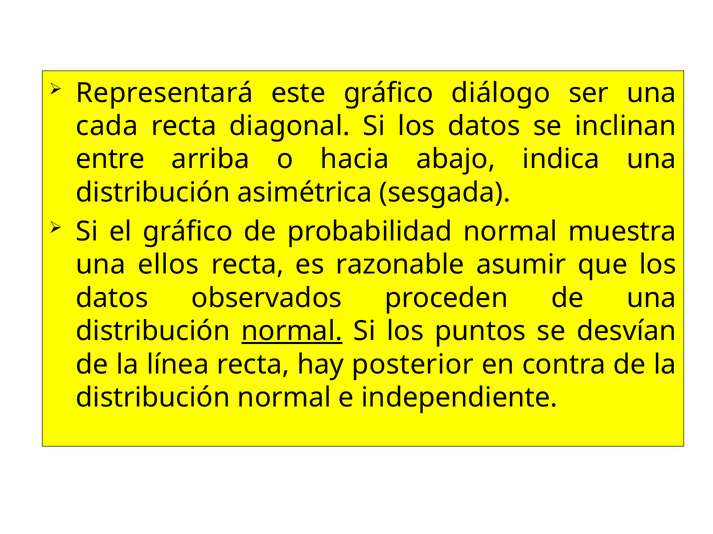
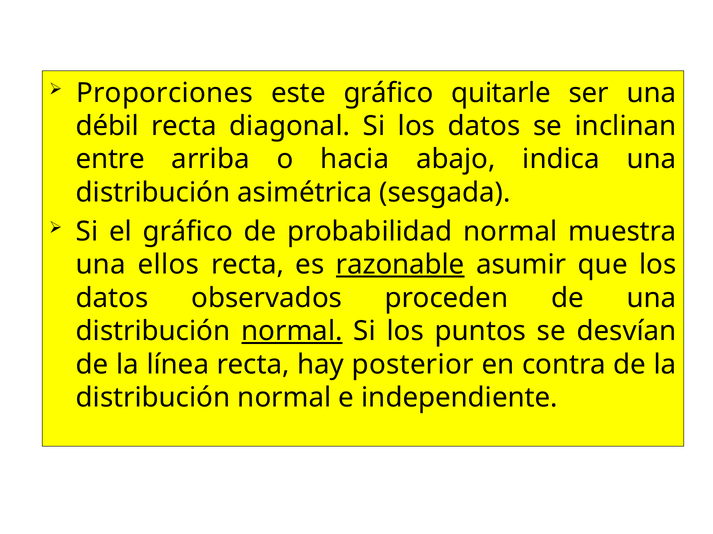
Representará: Representará -> Proporciones (165, 93)
diálogo: diálogo -> quitarle (501, 93)
cada: cada -> débil (107, 126)
razonable underline: none -> present (400, 265)
